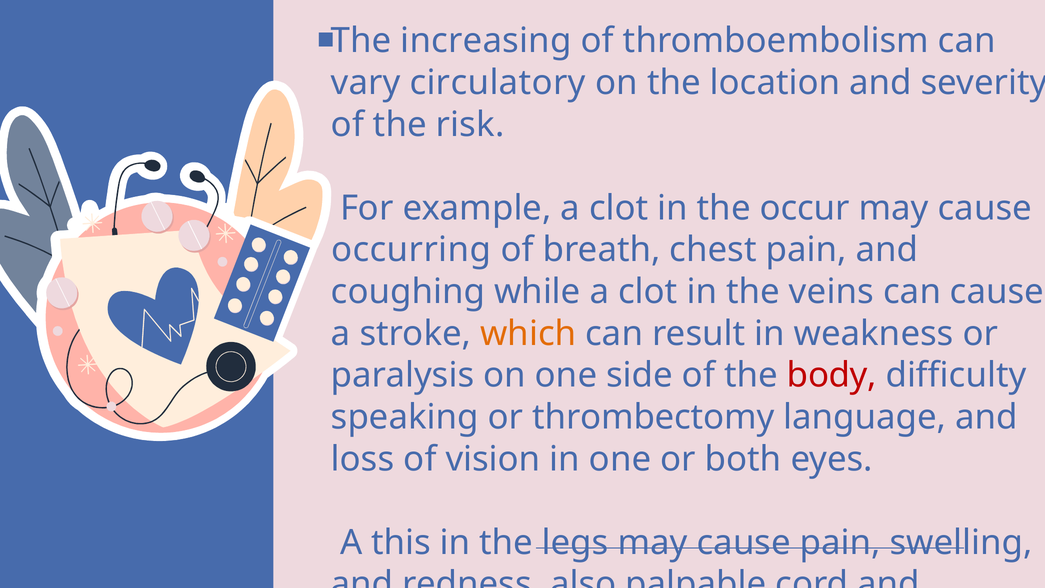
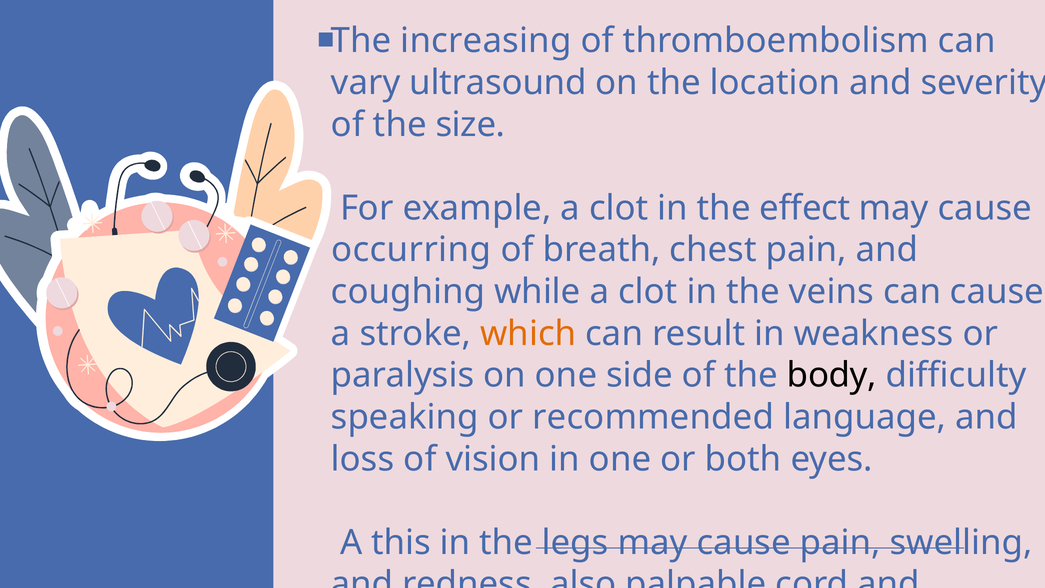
circulatory: circulatory -> ultrasound (498, 83)
risk: risk -> size (470, 124)
occur: occur -> effect (805, 208)
body colour: red -> black (832, 375)
thrombectomy: thrombectomy -> recommended (653, 417)
